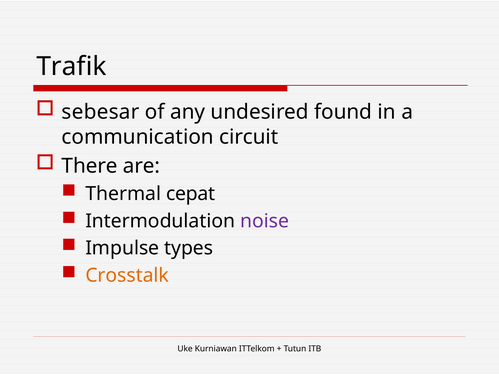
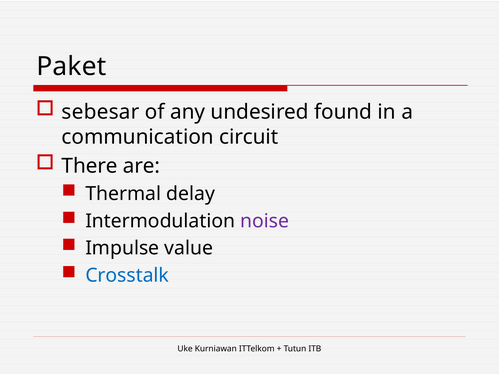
Trafik: Trafik -> Paket (71, 67)
cepat: cepat -> delay (191, 194)
types: types -> value (189, 248)
Crosstalk colour: orange -> blue (127, 276)
